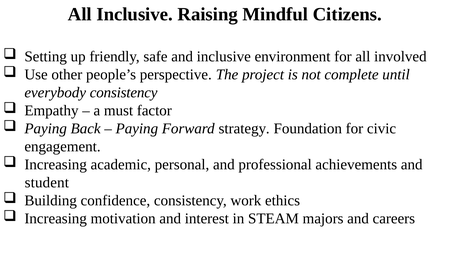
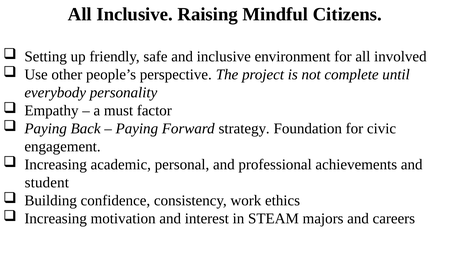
everybody consistency: consistency -> personality (124, 93)
